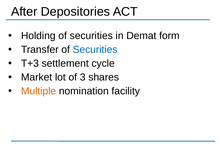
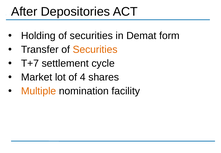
Securities colour: blue -> orange (95, 50)
T+3: T+3 -> T+7 (30, 63)
3: 3 -> 4 (83, 77)
